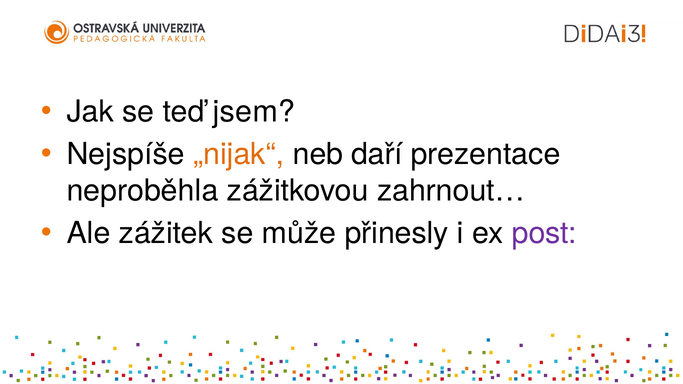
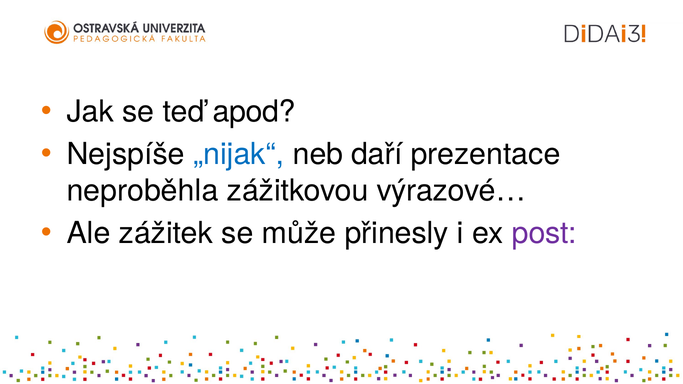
jsem: jsem -> apod (254, 112)
„nijak“ colour: orange -> blue (239, 154)
zahrnout…: zahrnout… -> výrazové… (451, 191)
